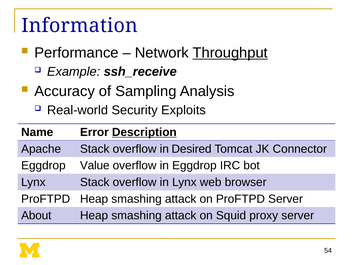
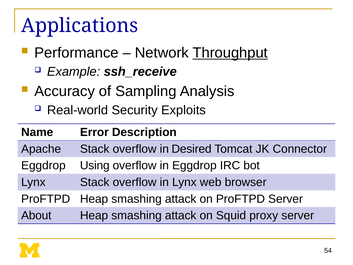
Information: Information -> Applications (80, 26)
Description underline: present -> none (144, 132)
Value: Value -> Using (95, 165)
